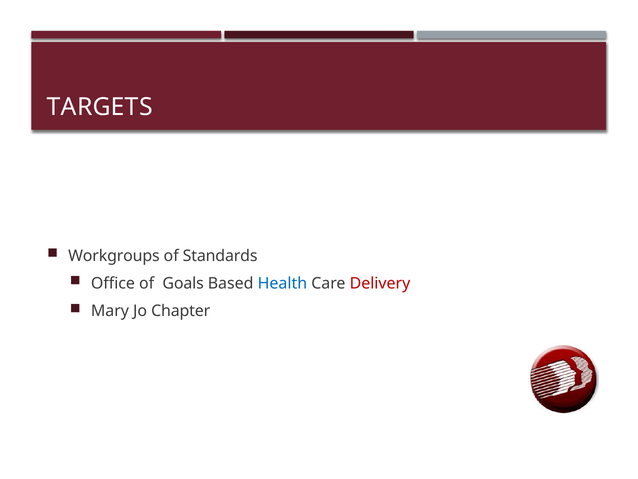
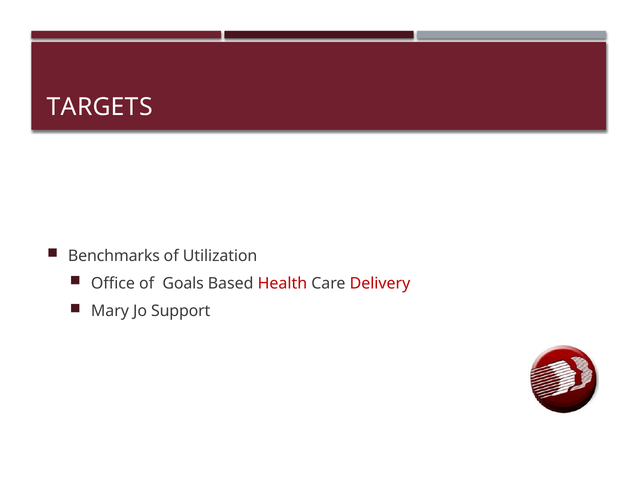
Workgroups: Workgroups -> Benchmarks (114, 256)
Standards: Standards -> Utilization (220, 256)
Health colour: blue -> red (282, 283)
Chapter: Chapter -> Support (181, 311)
